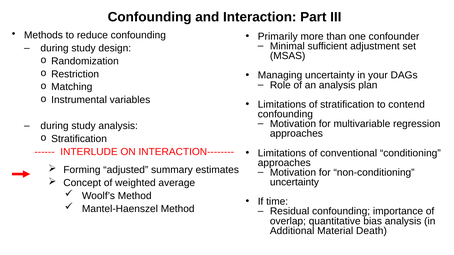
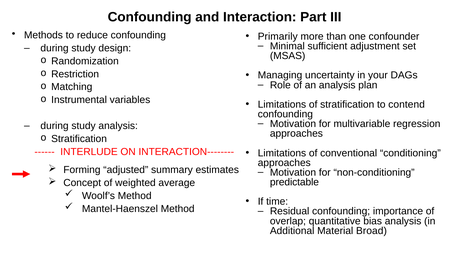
uncertainty: uncertainty -> predictable (294, 182)
Death: Death -> Broad (371, 231)
